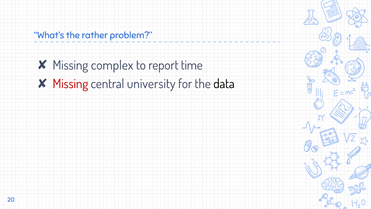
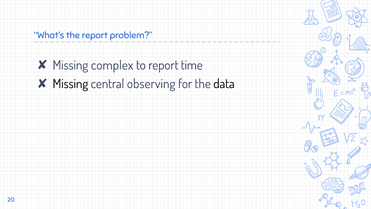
the rather: rather -> report (95, 35)
Missing colour: red -> black (70, 84)
university: university -> observing (151, 84)
